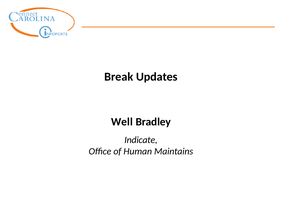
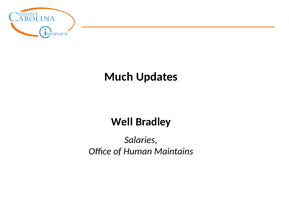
Break: Break -> Much (119, 77)
Indicate: Indicate -> Salaries (141, 140)
